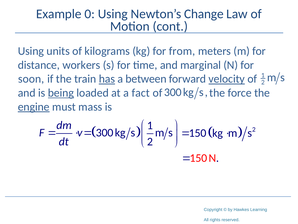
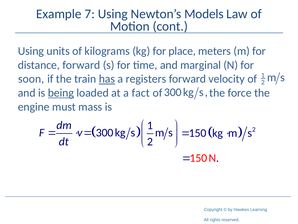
0: 0 -> 7 (90, 14)
Change: Change -> Models (204, 14)
from: from -> place (182, 51)
distance workers: workers -> forward (81, 65)
between: between -> registers (146, 79)
velocity underline: present -> none (227, 79)
engine underline: present -> none (34, 107)
